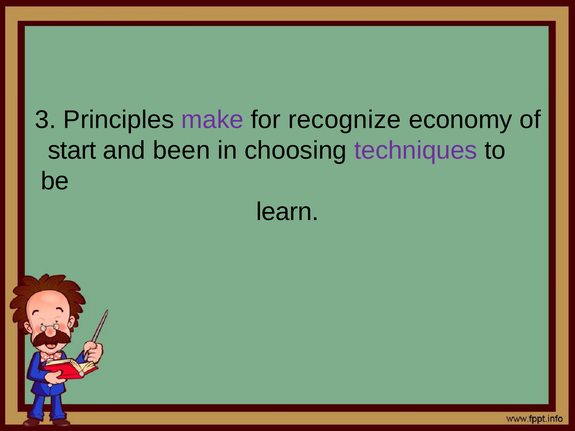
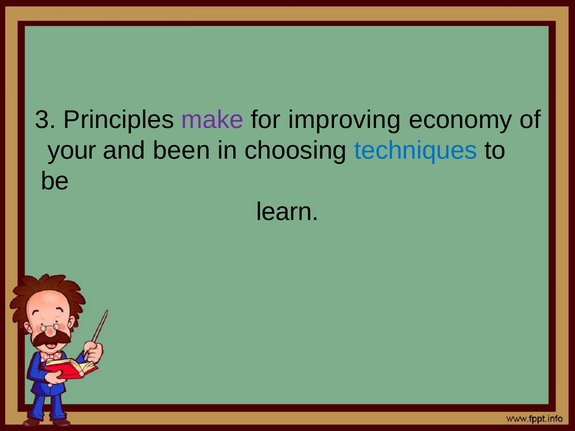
recognize: recognize -> improving (344, 120)
start: start -> your (72, 151)
techniques colour: purple -> blue (416, 151)
